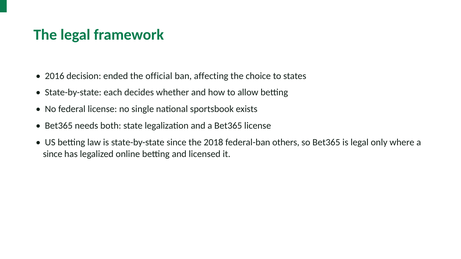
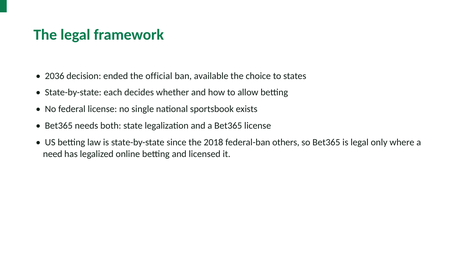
2016: 2016 -> 2036 (55, 76)
affecting: affecting -> available (211, 76)
since: since -> need (53, 154)
